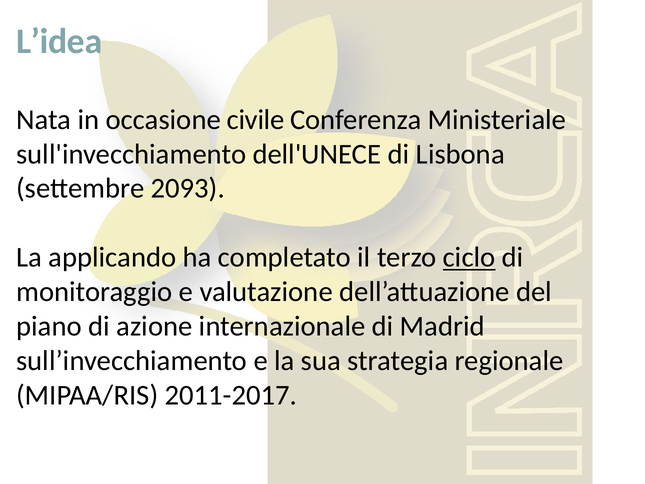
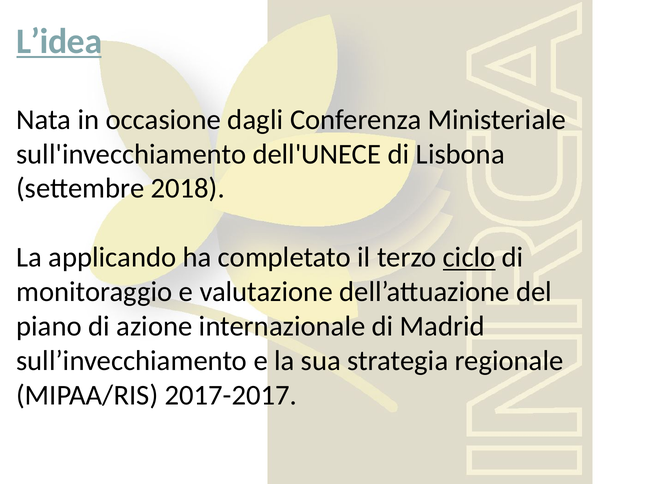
L’idea underline: none -> present (59, 42)
civile: civile -> dagli (255, 120)
2093: 2093 -> 2018 (188, 188)
2011-2017: 2011-2017 -> 2017-2017 (231, 395)
